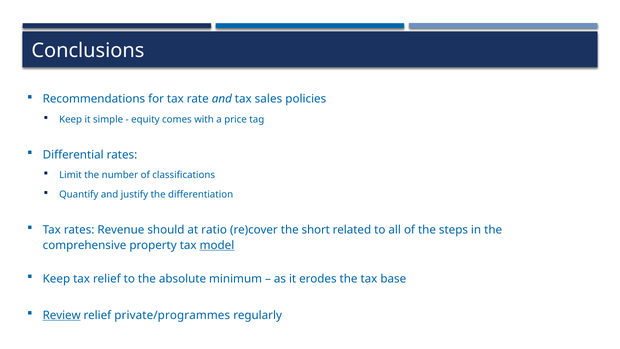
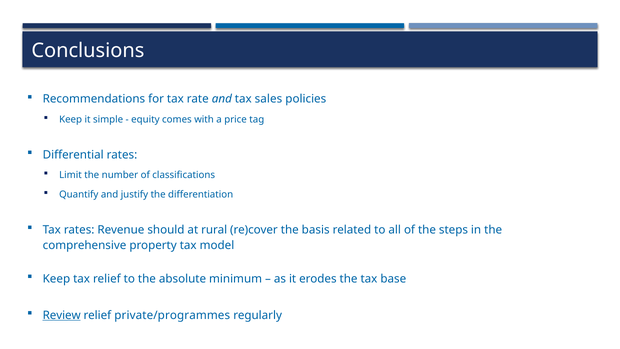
ratio: ratio -> rural (214, 230)
short: short -> basis (316, 230)
model underline: present -> none (217, 245)
